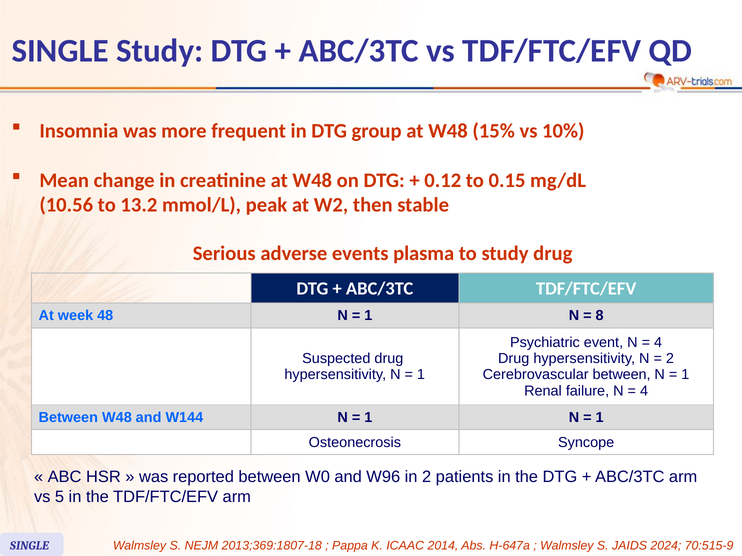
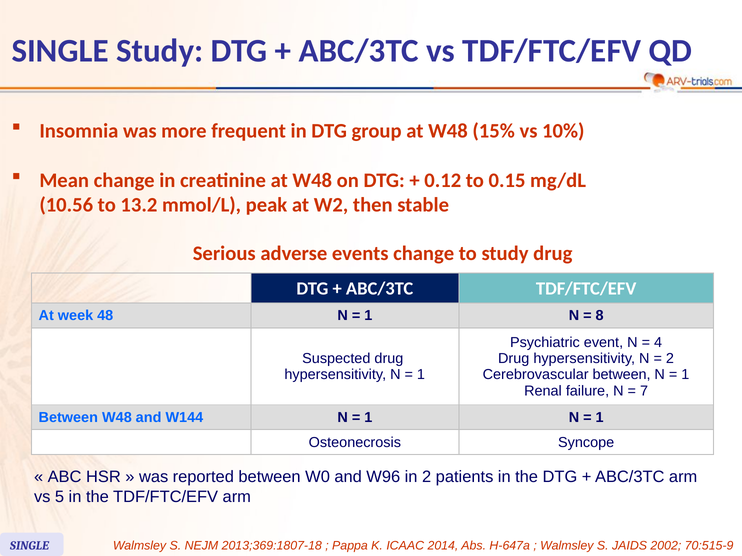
events plasma: plasma -> change (424, 254)
4: 4 -> 7 (644, 391)
2024: 2024 -> 2002 (666, 546)
